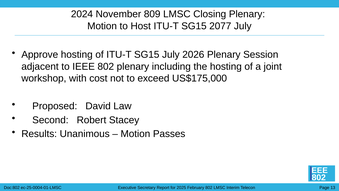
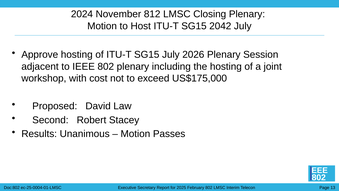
809: 809 -> 812 (152, 14)
2077: 2077 -> 2042 (220, 26)
